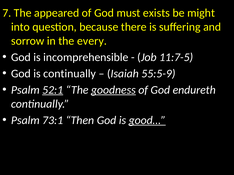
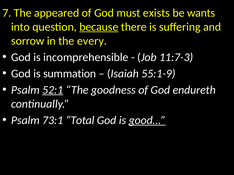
might: might -> wants (201, 13)
because underline: none -> present (99, 27)
11:7-5: 11:7-5 -> 11:7-3 (176, 57)
is continually: continually -> summation (70, 74)
55:5-9: 55:5-9 -> 55:1-9 (158, 74)
goodness underline: present -> none (113, 90)
Then: Then -> Total (80, 121)
